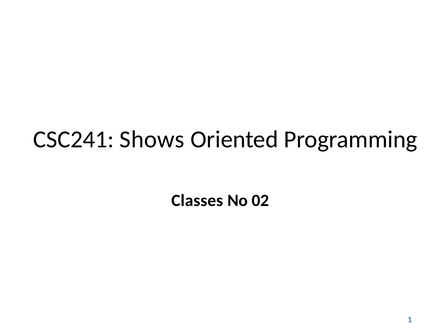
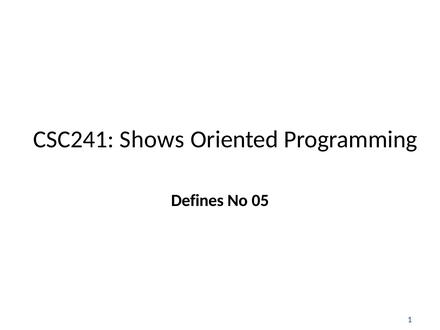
Classes: Classes -> Defines (197, 201)
02: 02 -> 05 (260, 201)
